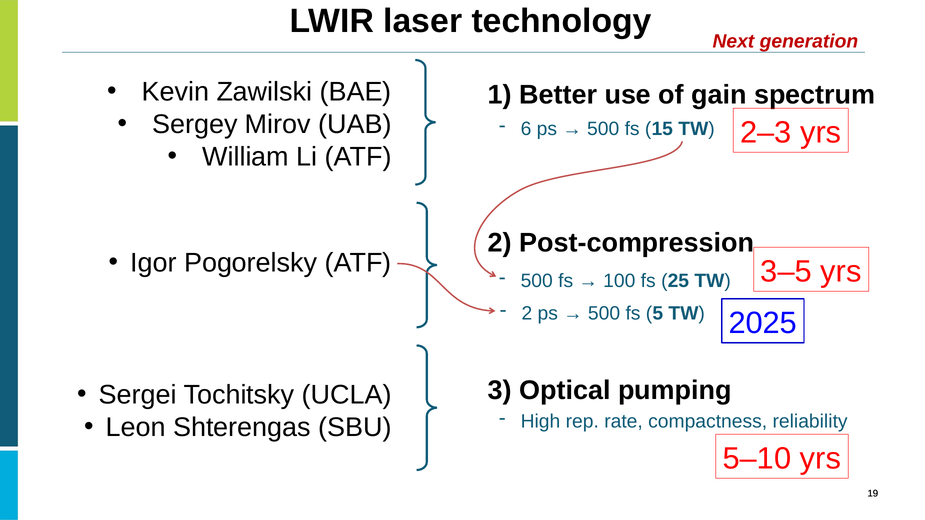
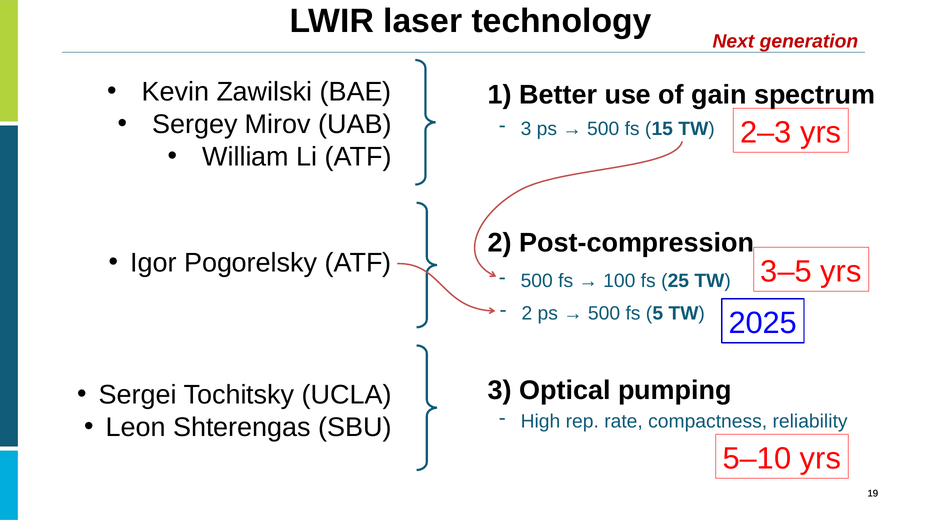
6: 6 -> 3 (526, 129)
